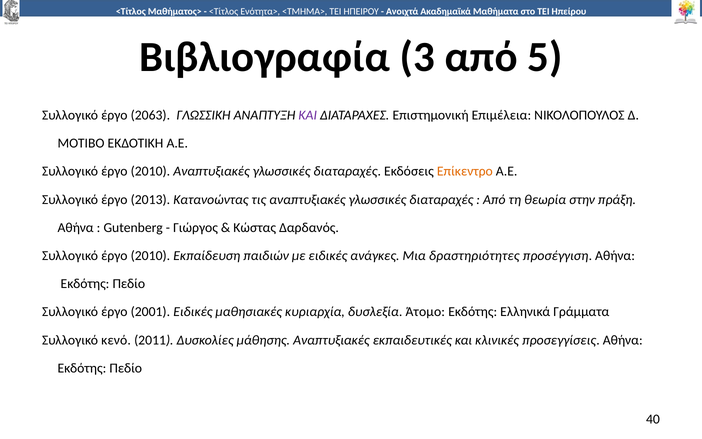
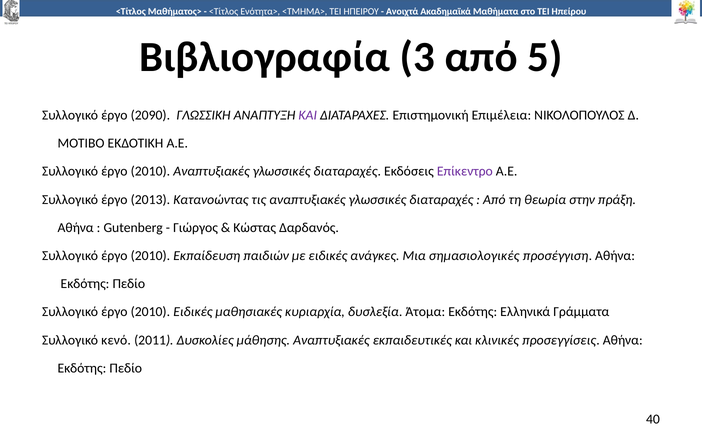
2063: 2063 -> 2090 (150, 115)
Επίκεντρο colour: orange -> purple (465, 171)
δραστηριότητες: δραστηριότητες -> σημασιολογικές (474, 256)
2001: 2001 -> 2010 (150, 312)
Άτομο: Άτομο -> Άτομα (425, 312)
